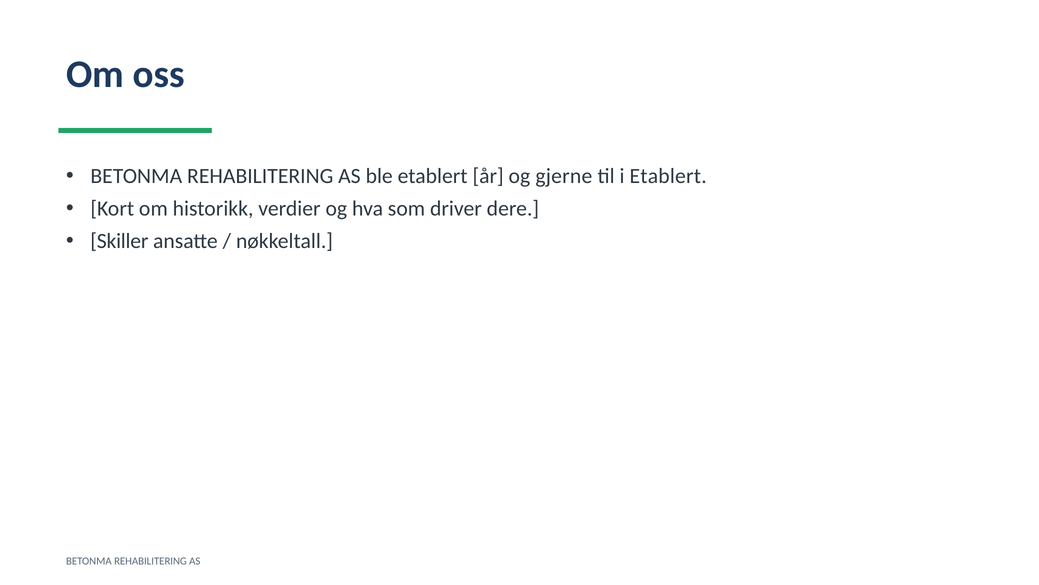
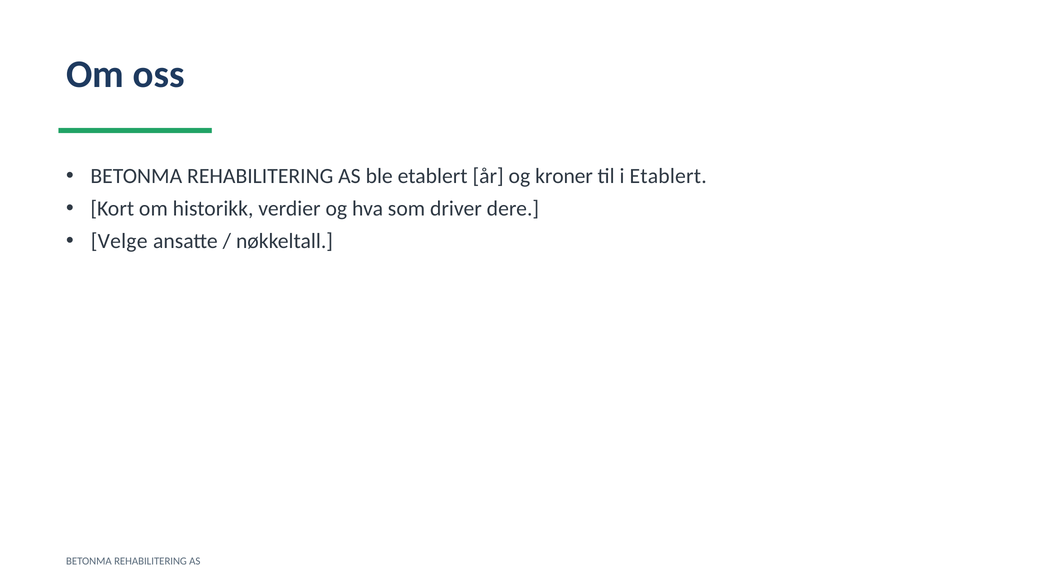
gjerne: gjerne -> kroner (564, 176)
Skiller: Skiller -> Velge (119, 241)
